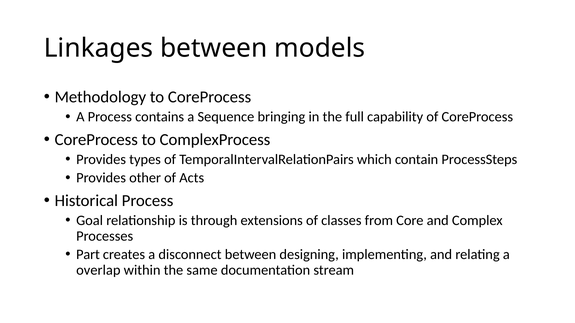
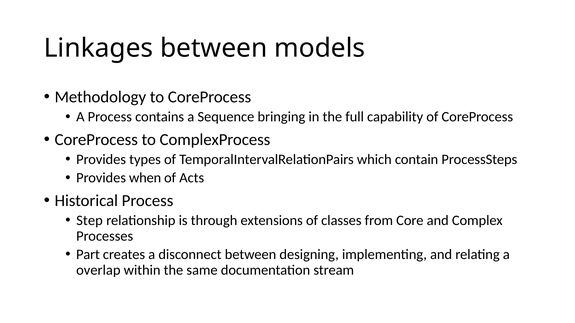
other: other -> when (145, 178)
Goal: Goal -> Step (90, 221)
